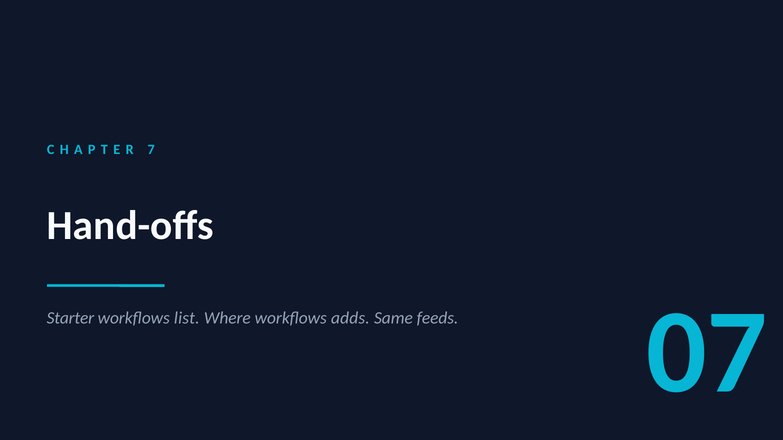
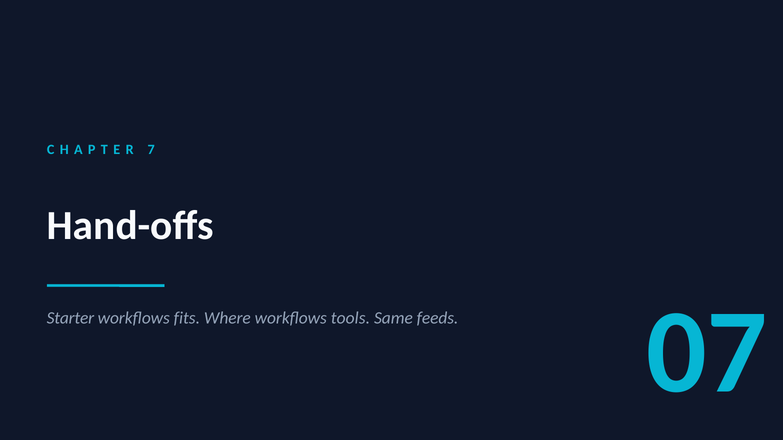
list: list -> fits (187, 318)
adds: adds -> tools (350, 318)
